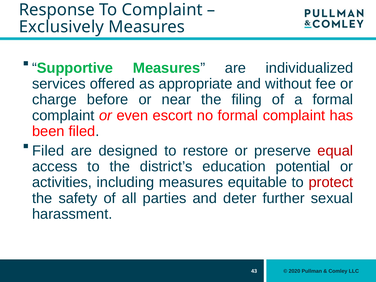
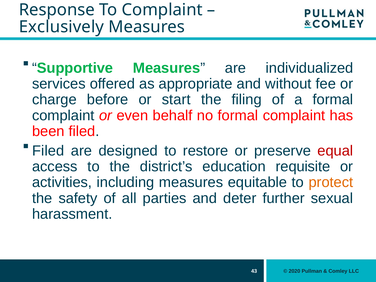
near: near -> start (176, 100)
escort: escort -> behalf (173, 115)
potential: potential -> requisite (303, 167)
protect colour: red -> orange (331, 182)
